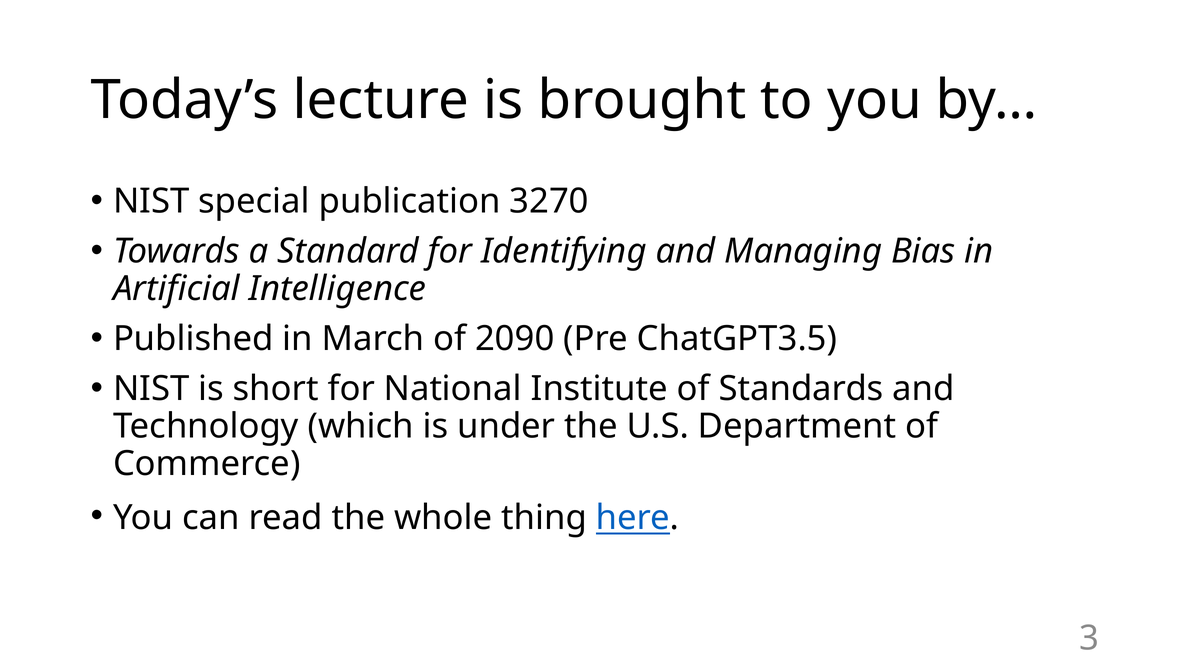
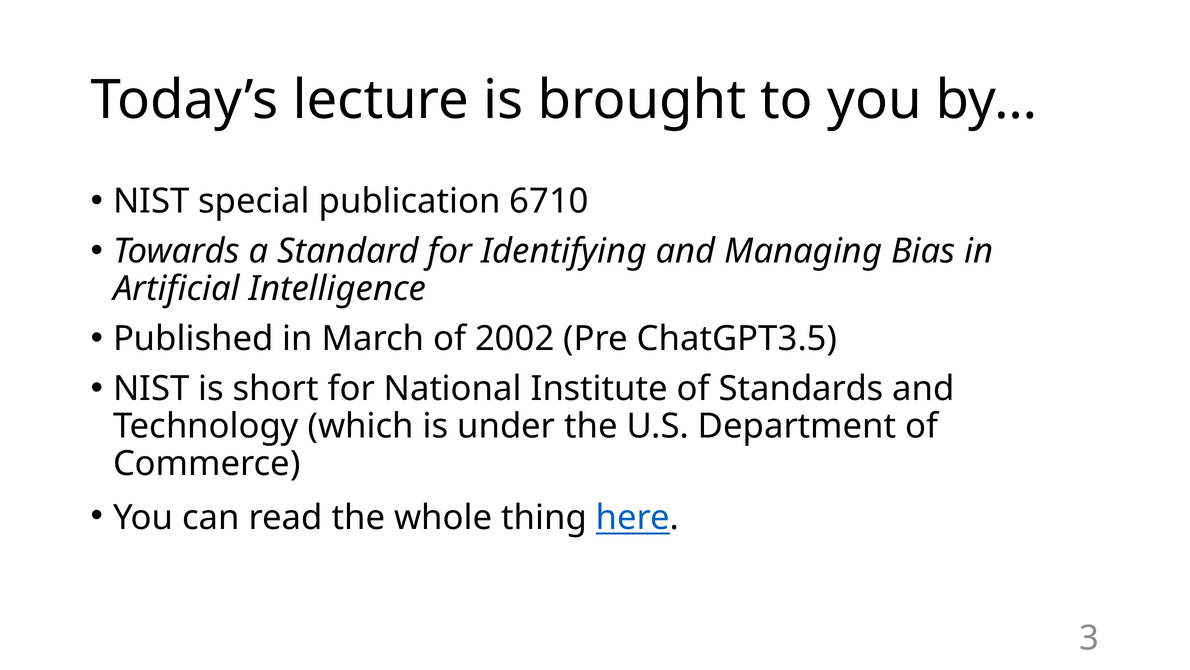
3270: 3270 -> 6710 (549, 201)
2090: 2090 -> 2002 (515, 338)
